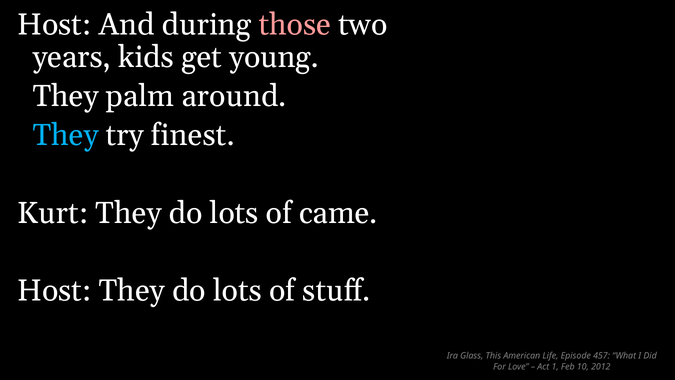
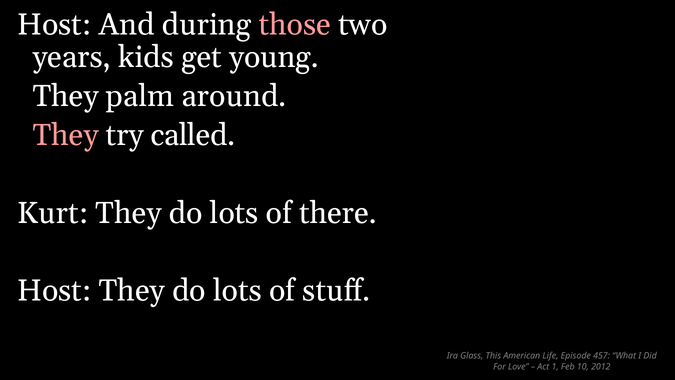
They colour: light blue -> pink (66, 135)
finest: finest -> called (193, 135)
came: came -> there (338, 213)
